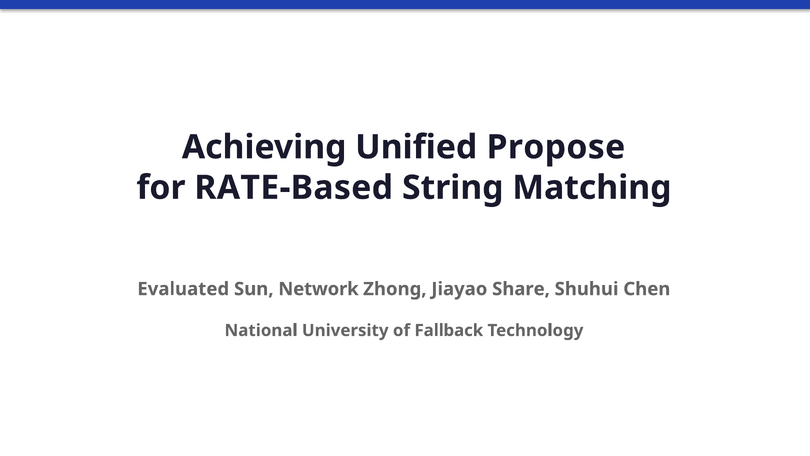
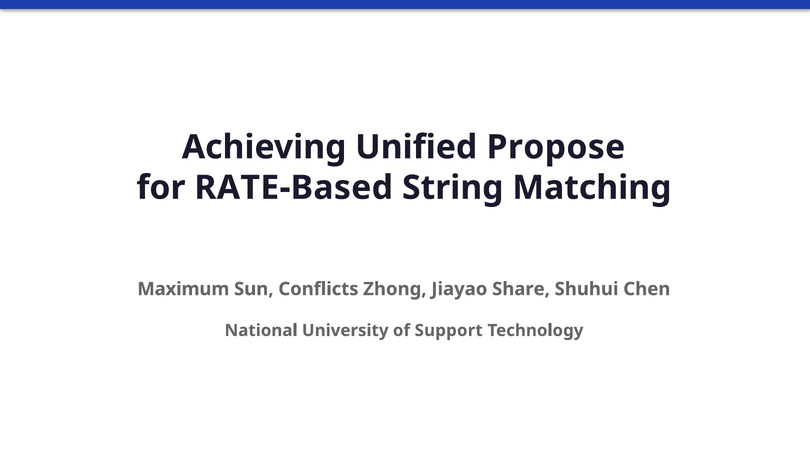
Evaluated: Evaluated -> Maximum (183, 289)
Network: Network -> Conflicts (318, 289)
Fallback: Fallback -> Support (449, 330)
